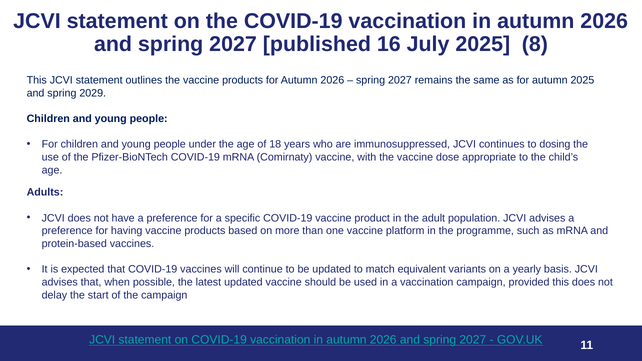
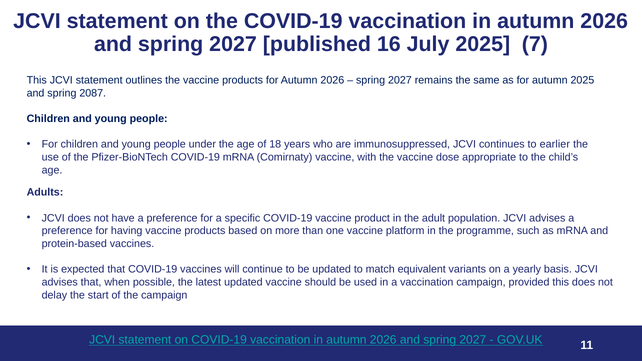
8: 8 -> 7 (535, 44)
2029: 2029 -> 2087 (93, 93)
dosing: dosing -> earlier (555, 144)
